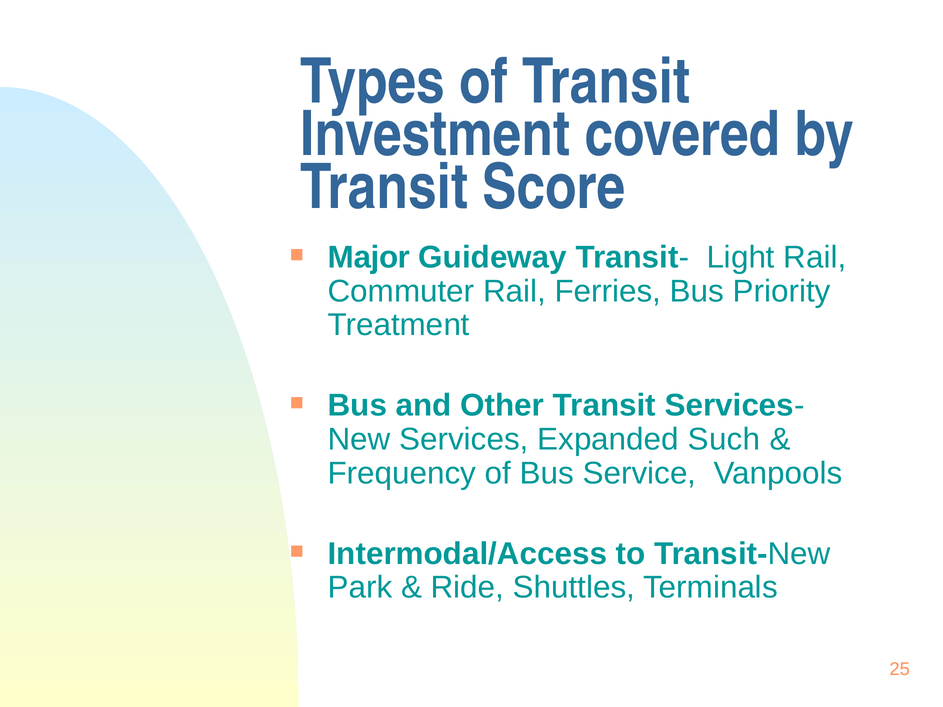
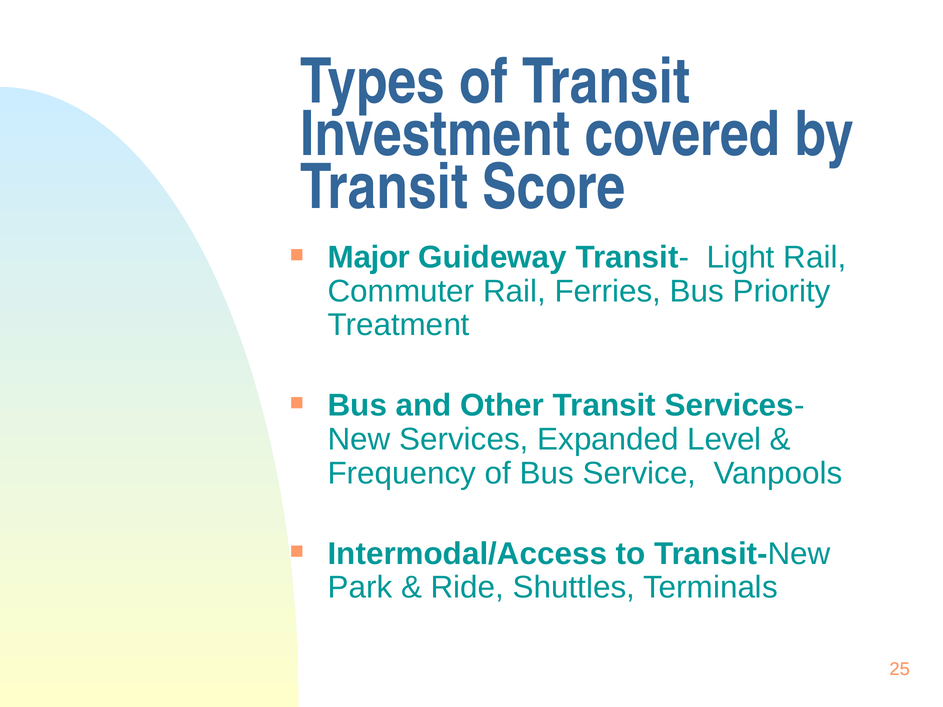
Such: Such -> Level (724, 440)
